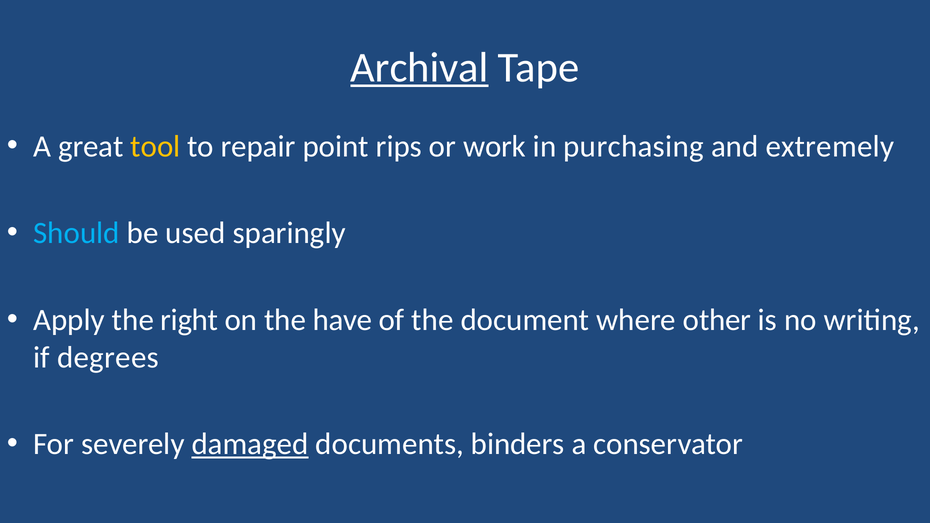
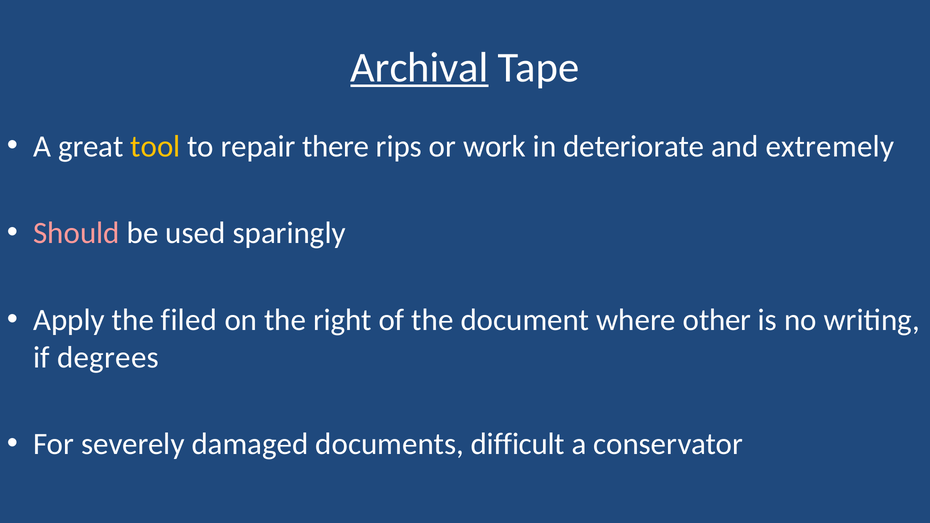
point: point -> there (336, 146)
purchasing: purchasing -> deteriorate (634, 146)
Should colour: light blue -> pink (76, 233)
right: right -> filed (189, 320)
have: have -> right (343, 320)
damaged underline: present -> none (250, 444)
binders: binders -> difficult (518, 444)
